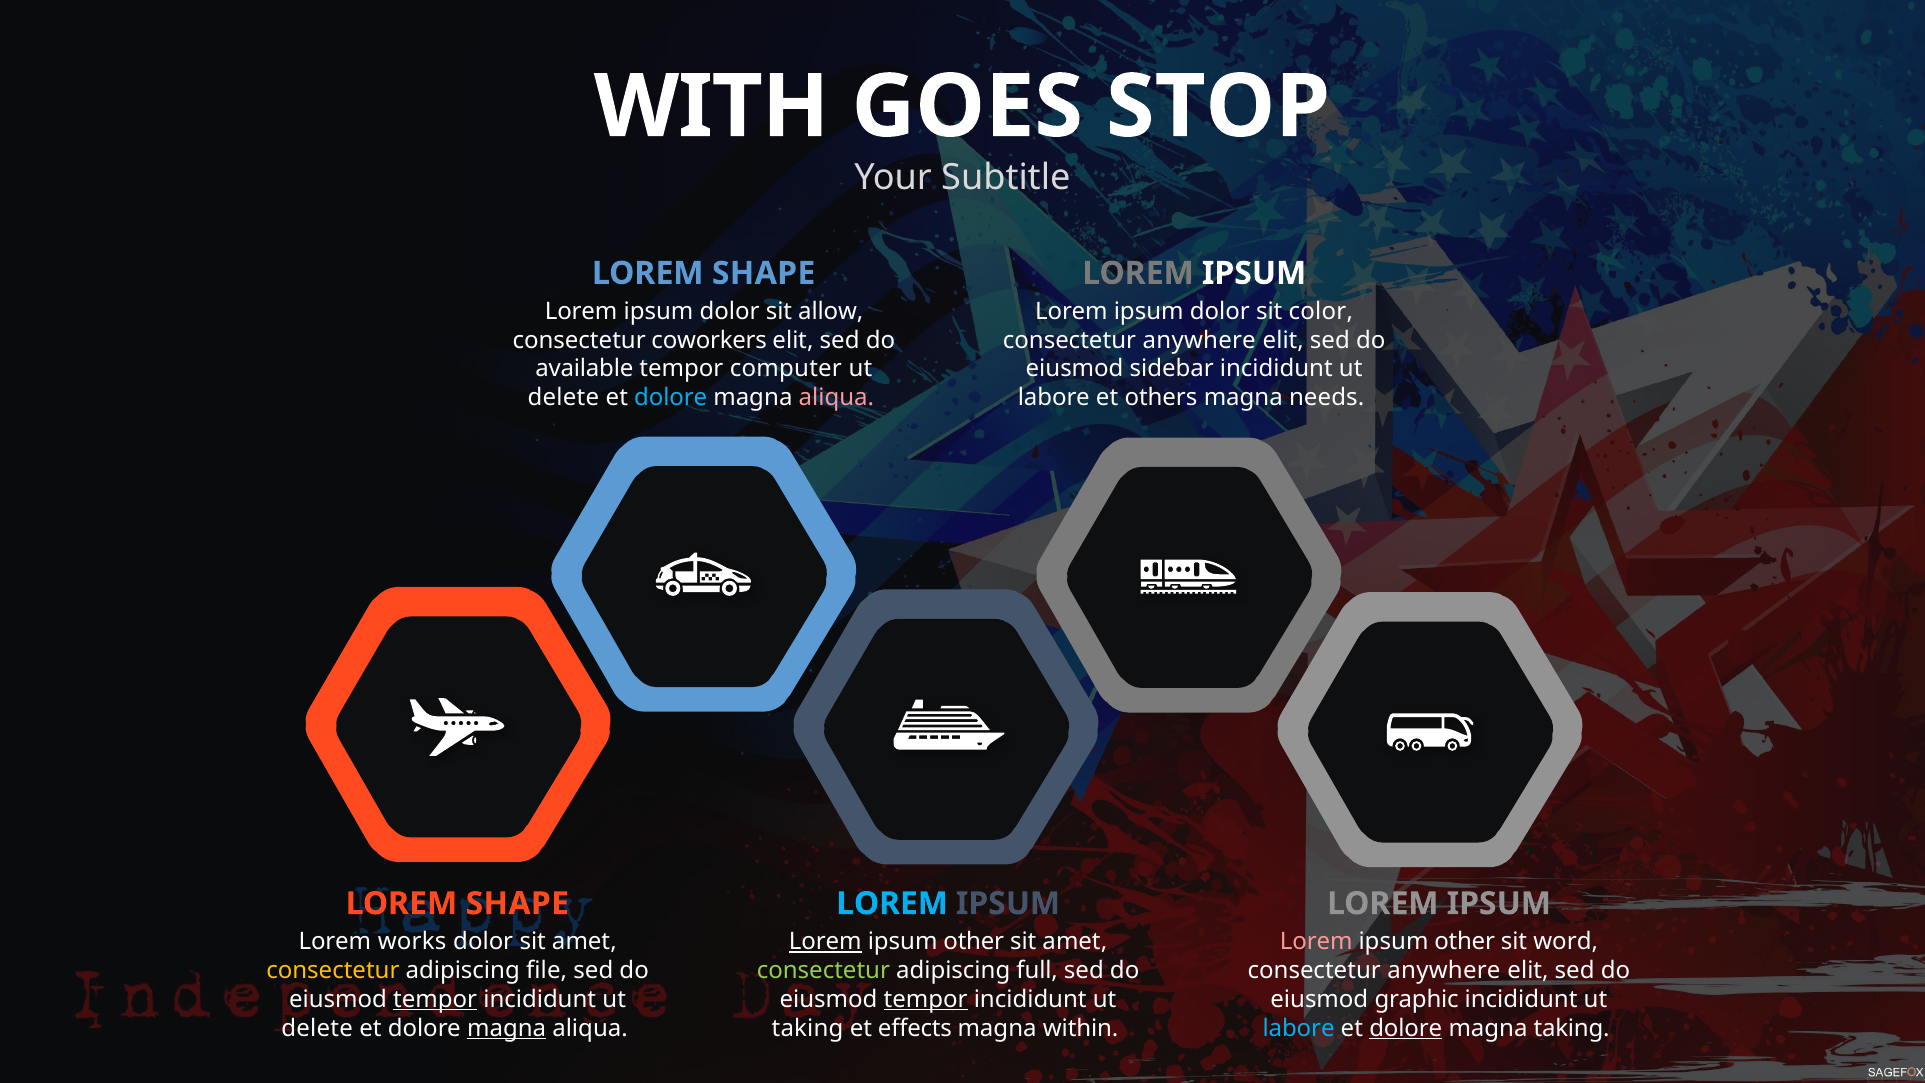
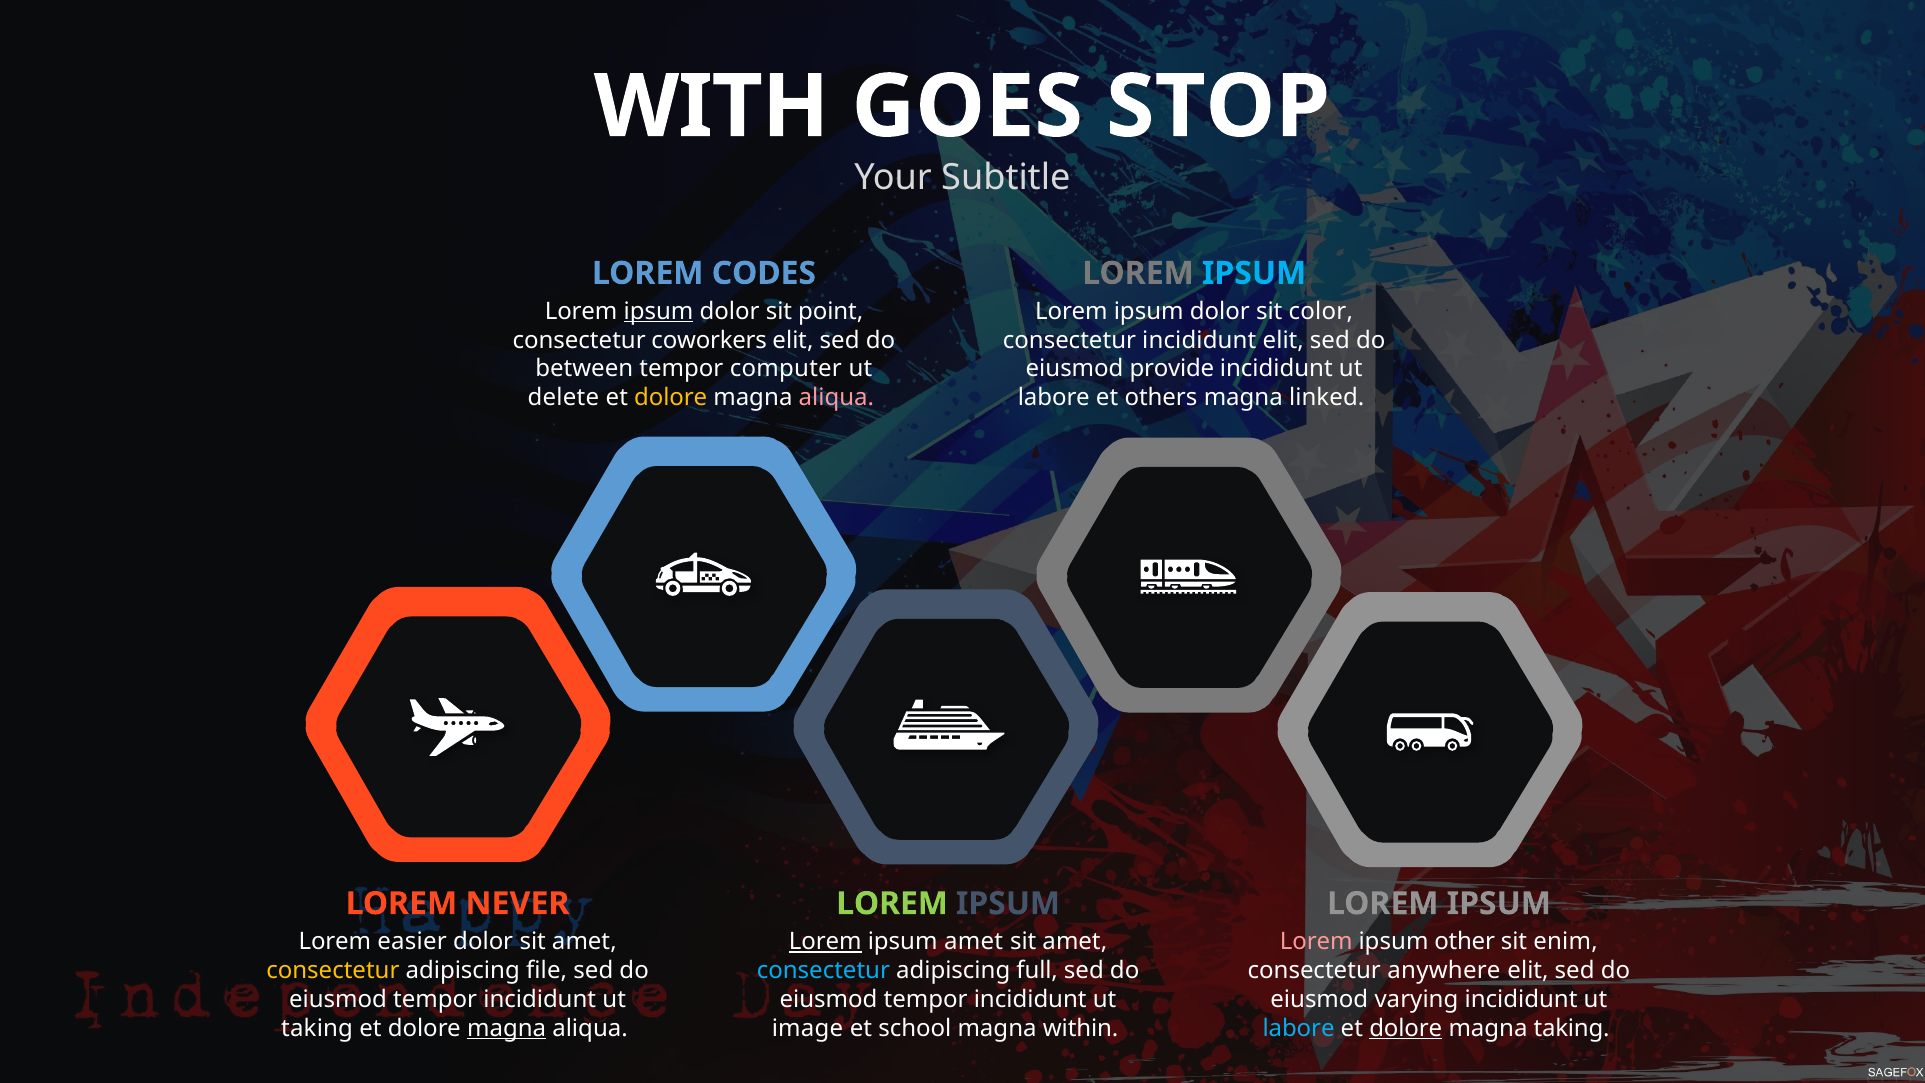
SHAPE: SHAPE -> CODES (764, 273)
IPSUM colour: white -> light blue (1254, 273)
ipsum underline: none -> present (659, 311)
allow: allow -> point (831, 311)
anywhere: anywhere -> incididunt (1199, 340)
available: available -> between (584, 369)
sidebar: sidebar -> provide (1172, 369)
dolore colour: light blue -> yellow (671, 398)
needs: needs -> linked (1327, 398)
SHAPE: SHAPE -> NEVER (517, 903)
LOREM colour: light blue -> light green (892, 903)
works: works -> easier (412, 941)
other: other -> amet (974, 941)
word: word -> enim (1566, 941)
consectetur colour: light green -> light blue (823, 970)
tempor underline: present -> none (435, 999)
tempor underline: present -> none (926, 999)
graphic: graphic -> varying (1416, 999)
delete: delete -> taking (317, 1028)
taking: taking -> image (808, 1028)
effects: effects -> school (915, 1028)
